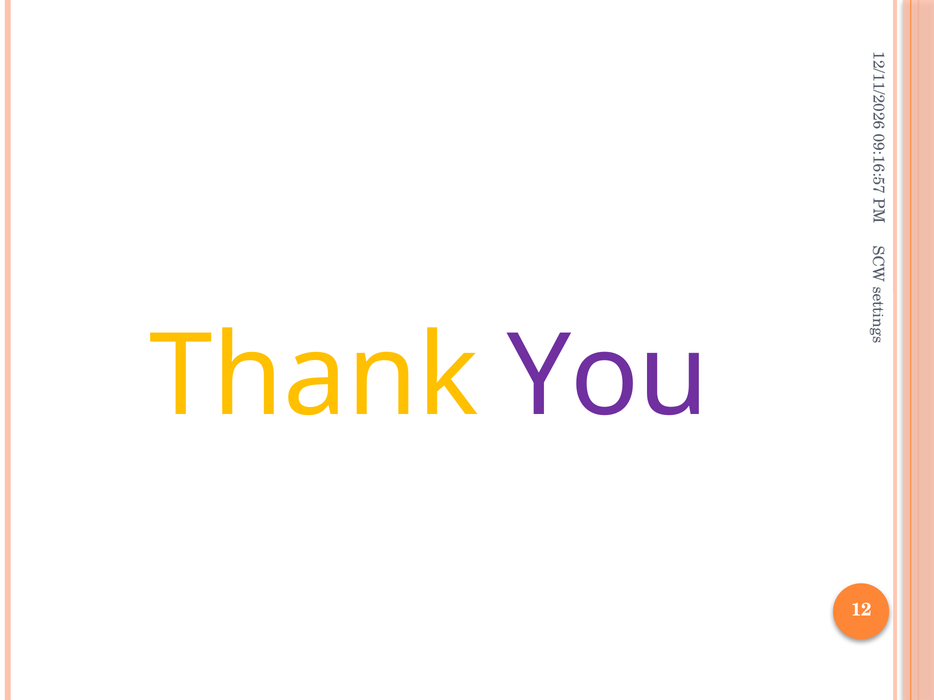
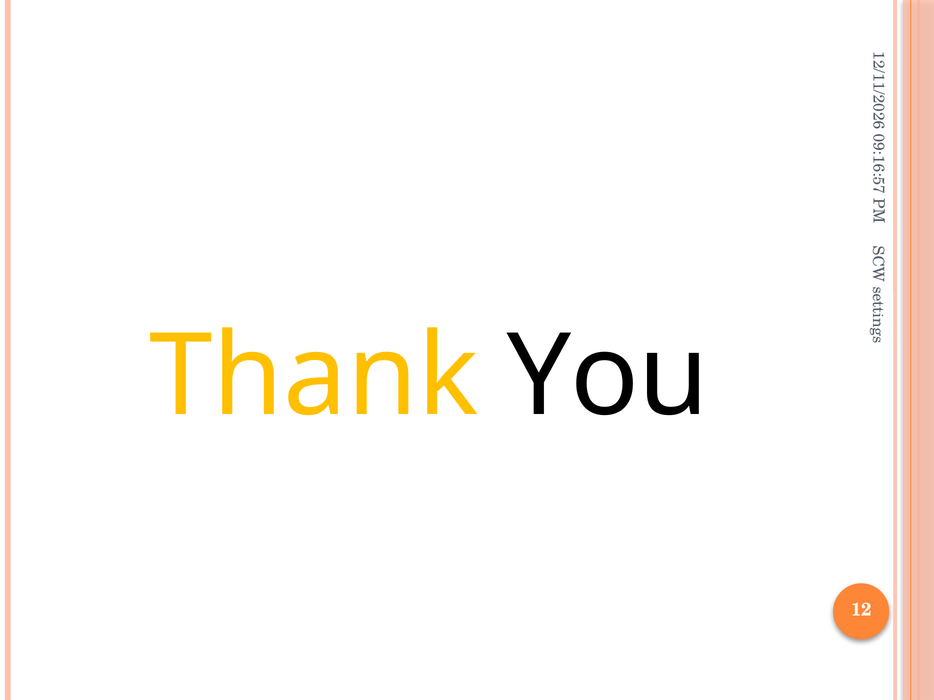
You colour: purple -> black (608, 377)
